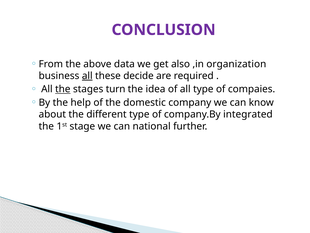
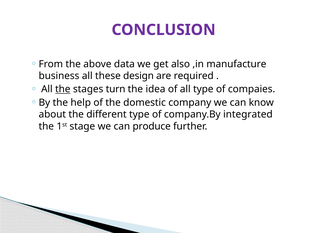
organization: organization -> manufacture (236, 64)
all underline: present -> none (87, 76)
decide: decide -> design (139, 76)
national: national -> produce (152, 126)
